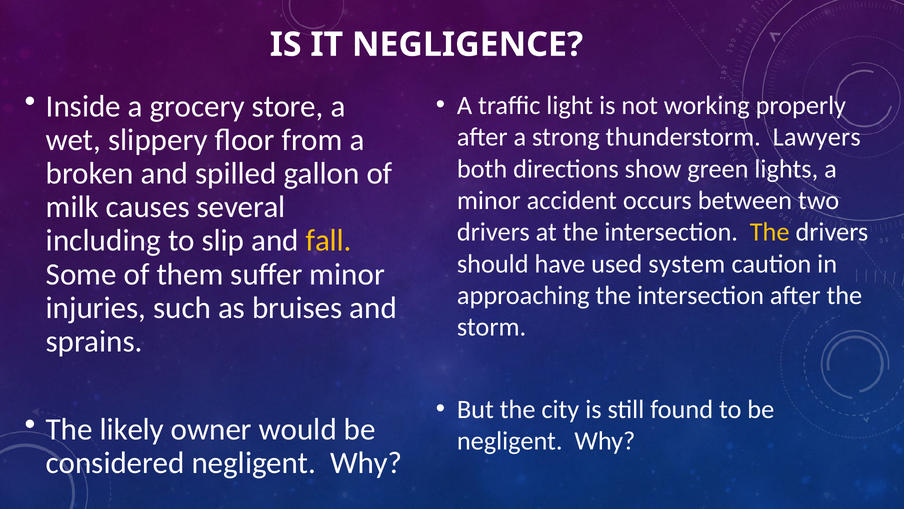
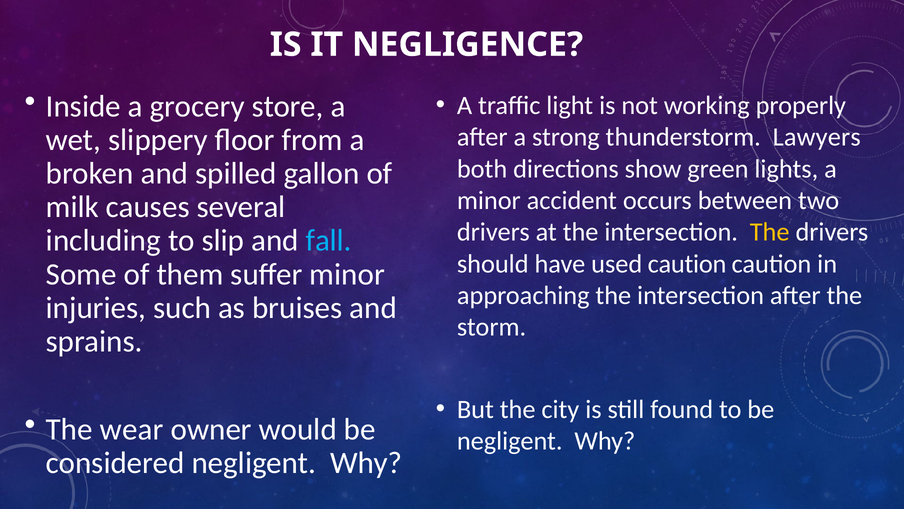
fall colour: yellow -> light blue (329, 240)
used system: system -> caution (687, 264)
likely: likely -> wear (132, 429)
